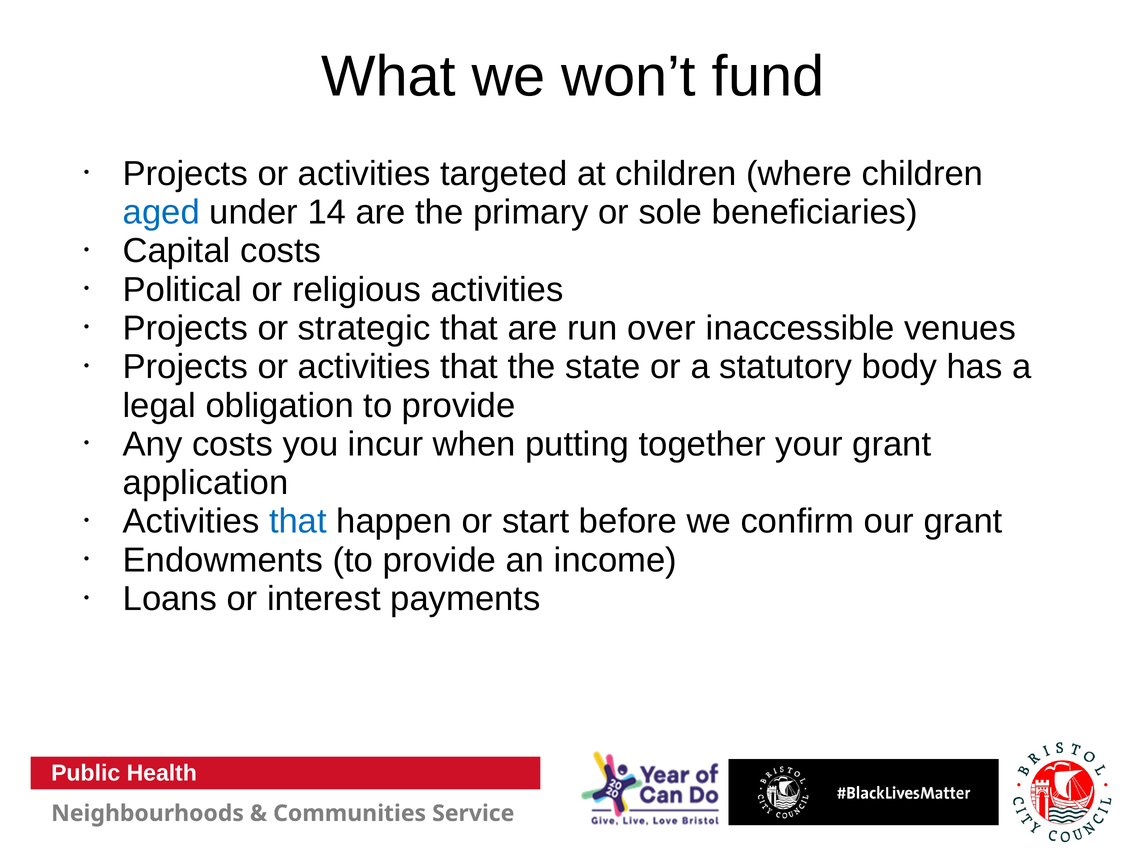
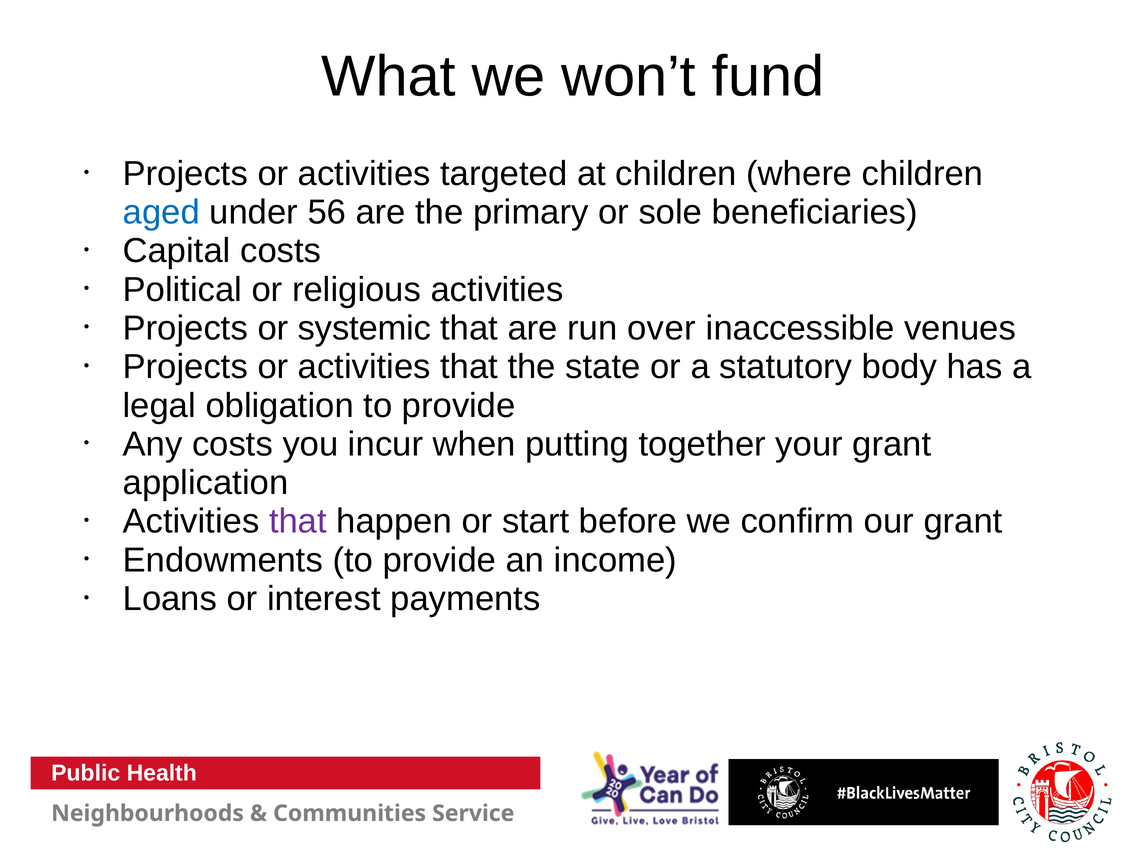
14: 14 -> 56 (327, 212)
strategic: strategic -> systemic (364, 328)
that colour: blue -> purple (298, 522)
